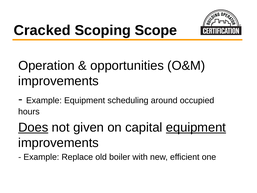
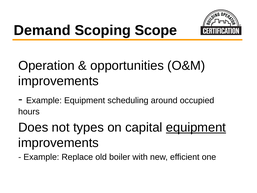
Cracked: Cracked -> Demand (42, 30)
Does underline: present -> none (33, 127)
given: given -> types (89, 127)
